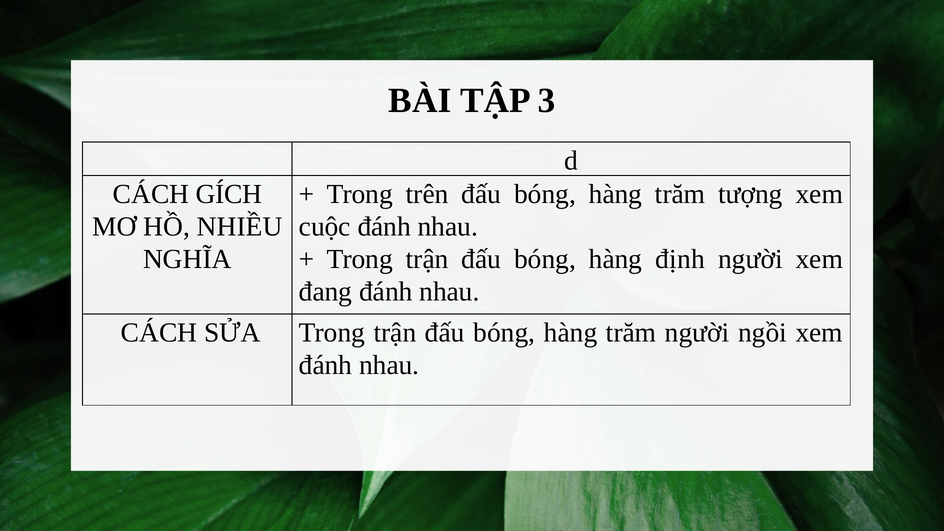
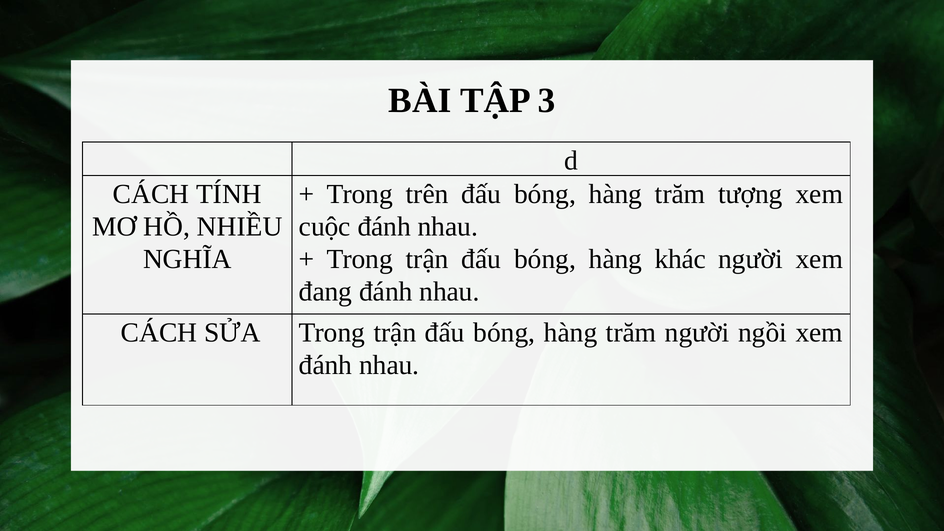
GÍCH: GÍCH -> TÍNH (229, 194)
định: định -> khác (680, 259)
